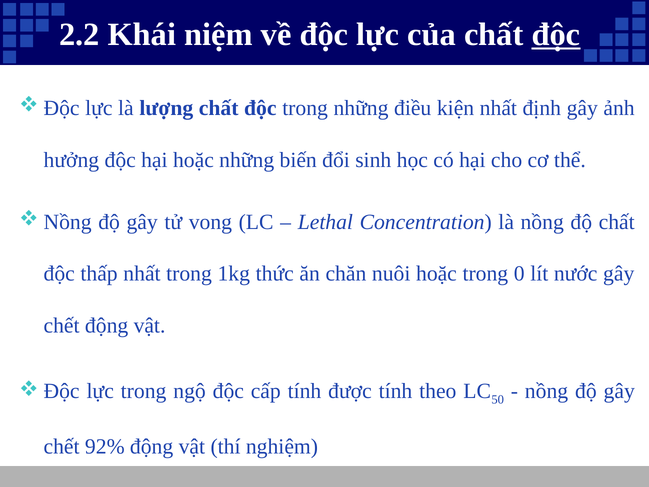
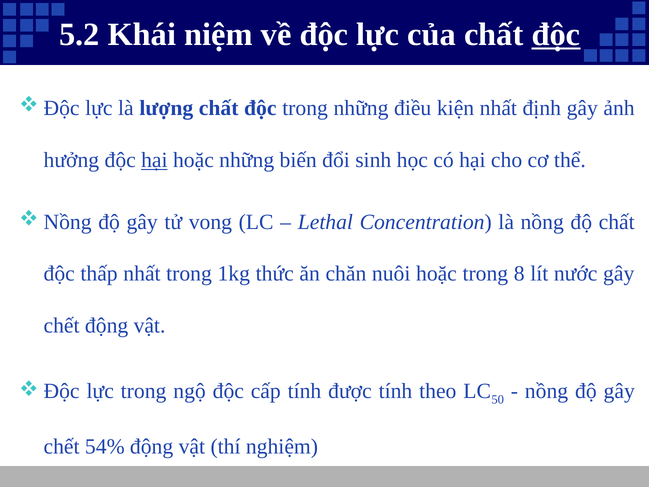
2.2: 2.2 -> 5.2 (79, 34)
hại underline: none -> present (154, 160)
0: 0 -> 8 (519, 274)
92%: 92% -> 54% (105, 446)
